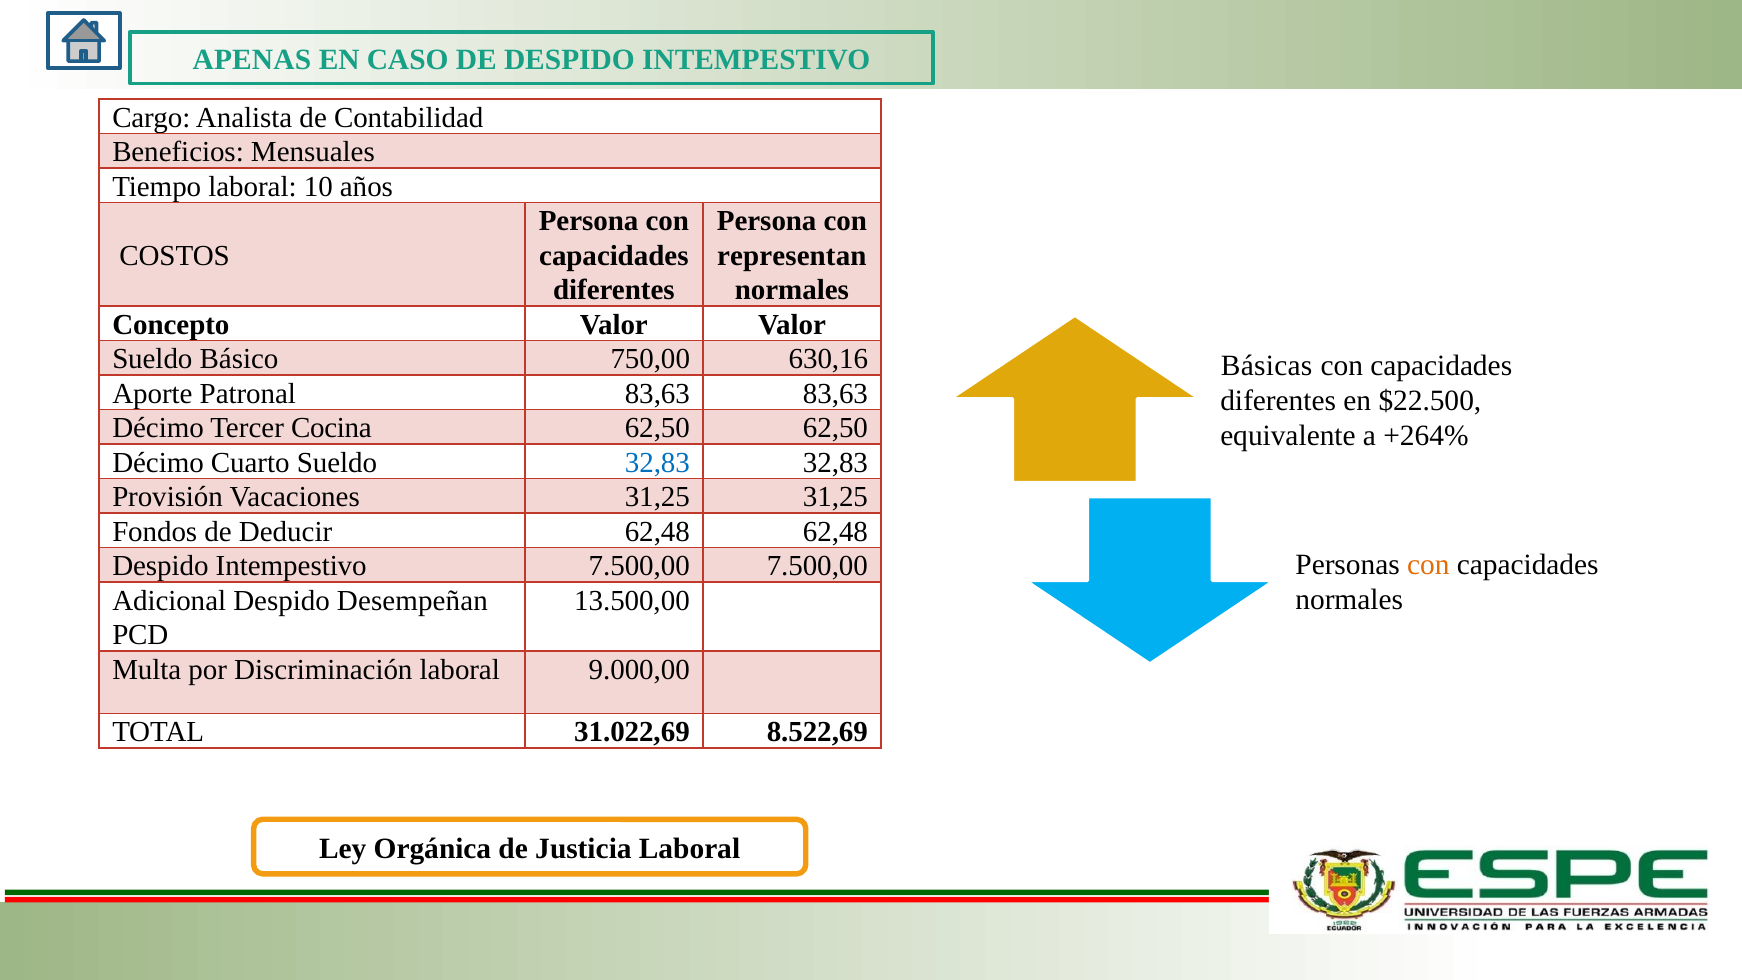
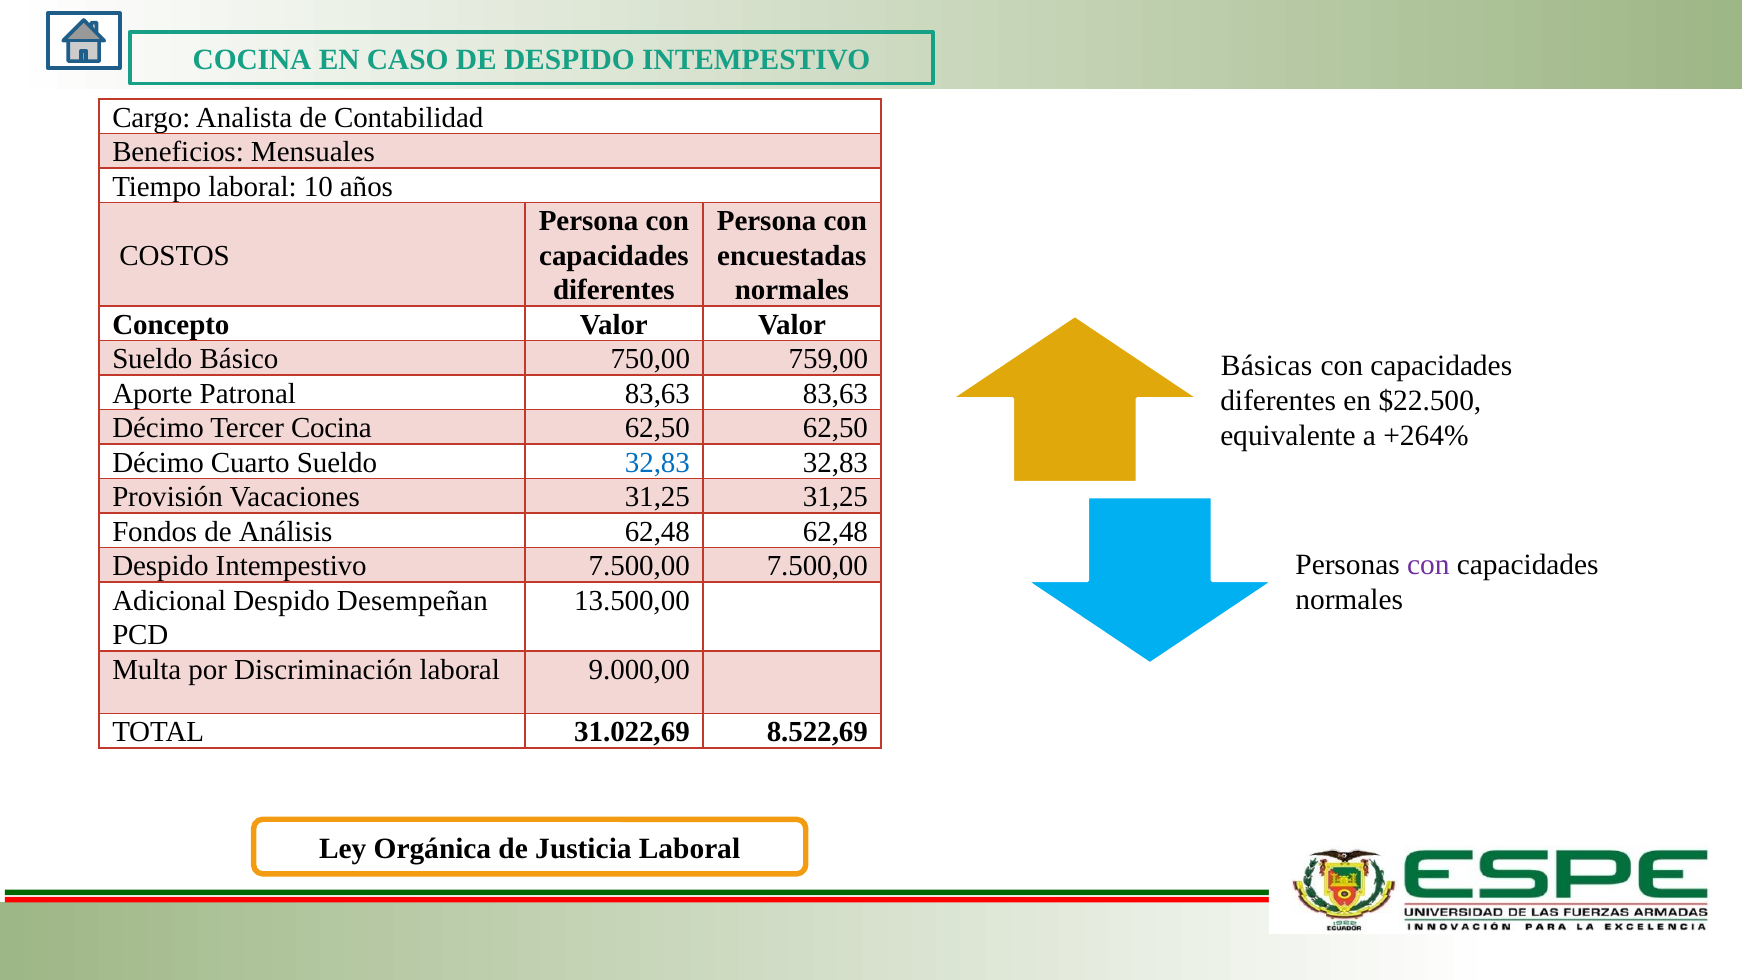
APENAS: APENAS -> COCINA (252, 60)
representan: representan -> encuestadas (792, 256)
630,16: 630,16 -> 759,00 (828, 359)
Deducir: Deducir -> Análisis (286, 532)
con colour: orange -> purple (1428, 565)
